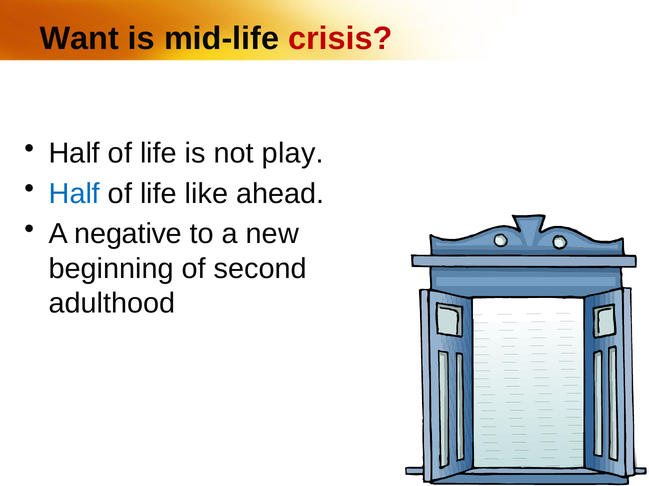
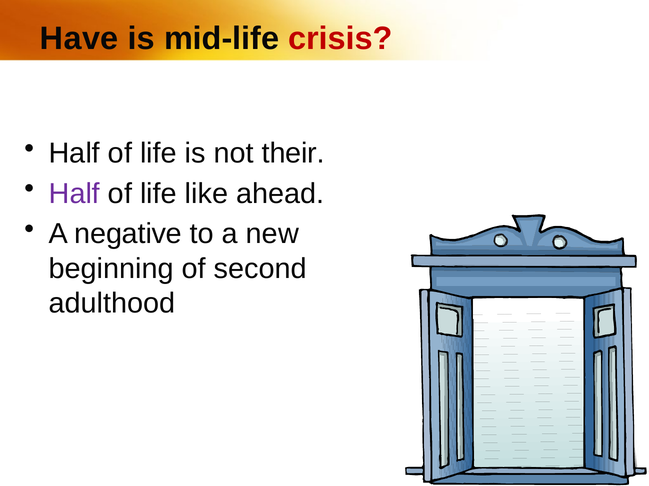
Want: Want -> Have (79, 39)
play: play -> their (293, 154)
Half colour: blue -> purple (74, 194)
